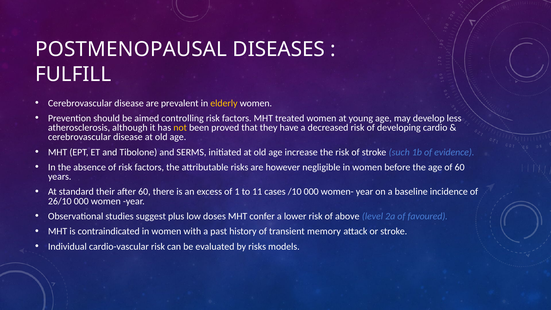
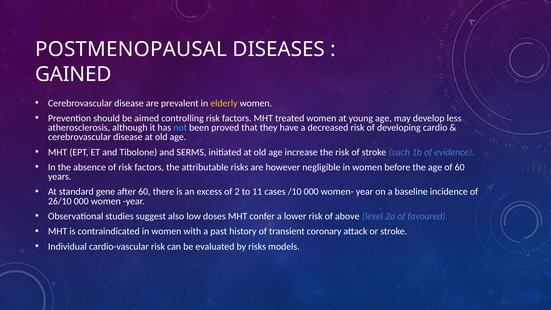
FULFILL: FULFILL -> GAINED (73, 74)
not colour: yellow -> light blue (180, 128)
their: their -> gene (106, 192)
1: 1 -> 2 (237, 192)
plus: plus -> also (176, 216)
memory: memory -> coronary (324, 231)
